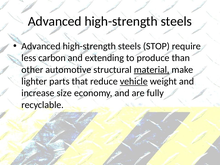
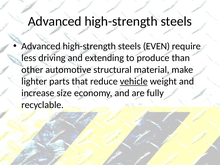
STOP: STOP -> EVEN (156, 46)
carbon: carbon -> driving (52, 58)
material underline: present -> none (152, 70)
